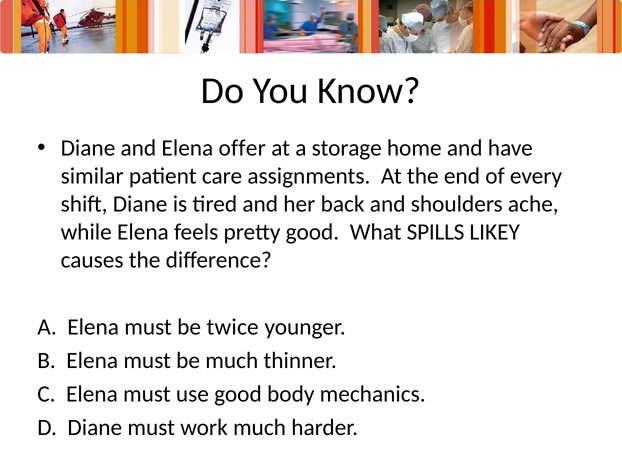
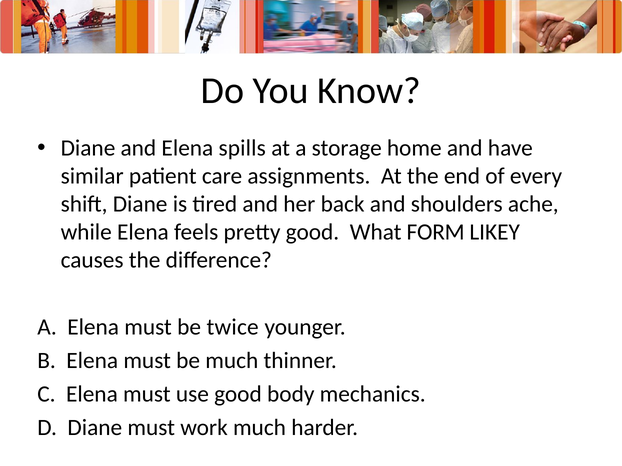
offer: offer -> spills (242, 148)
SPILLS: SPILLS -> FORM (436, 232)
